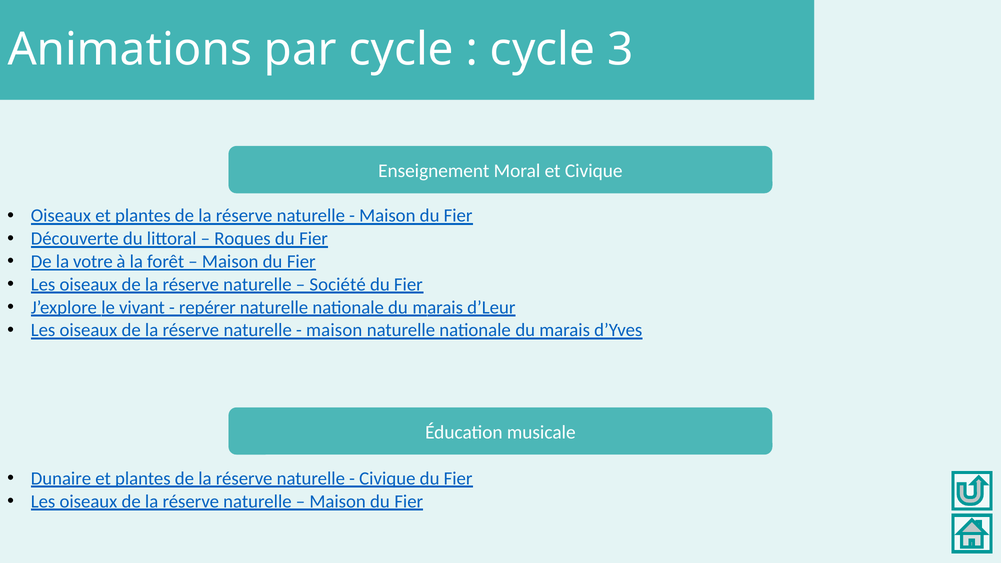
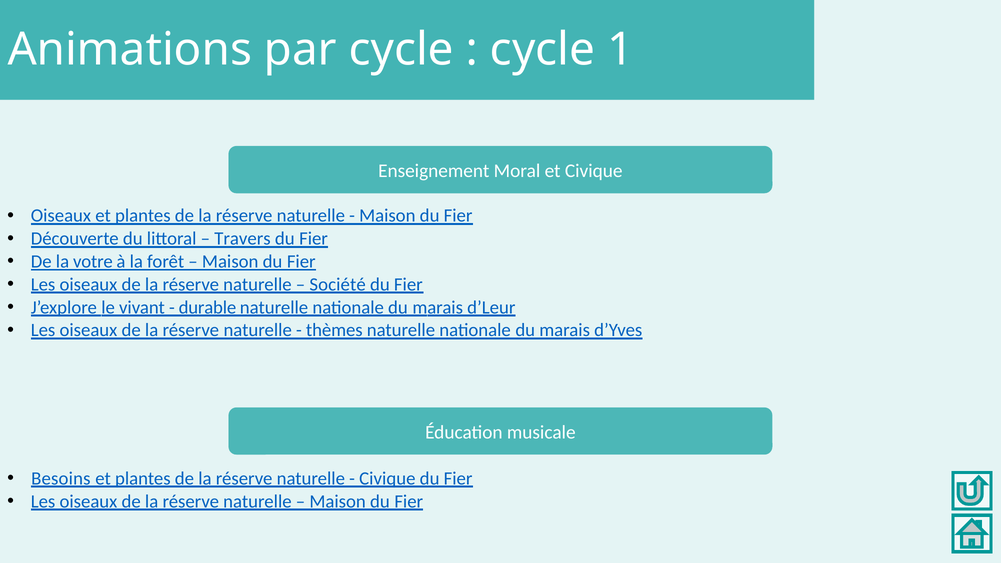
3: 3 -> 1 (620, 50)
Roques: Roques -> Travers (242, 239)
repérer: repérer -> durable (207, 307)
maison: maison -> thèmes (334, 330)
Dunaire: Dunaire -> Besoins (61, 479)
